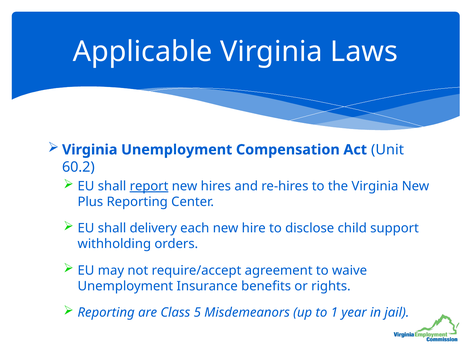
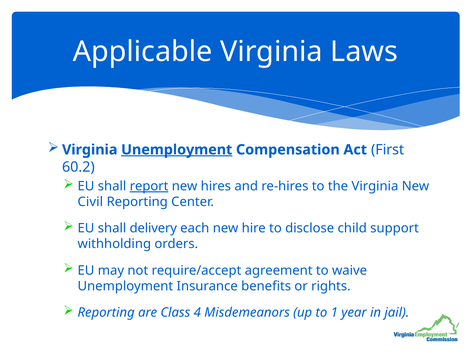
Unemployment underline: none -> present (177, 150)
Unit: Unit -> First (388, 150)
Plus: Plus -> Civil (90, 202)
5: 5 -> 4 (197, 313)
